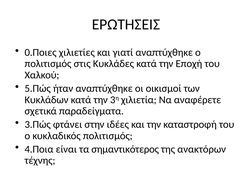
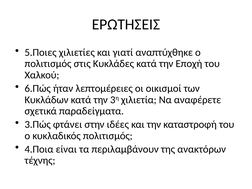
0.Ποιες: 0.Ποιες -> 5.Ποιες (41, 52)
5.Πώς: 5.Πώς -> 6.Πώς (38, 88)
ήταν αναπτύχθηκε: αναπτύχθηκε -> λεπτομέρειες (104, 88)
σημαντικότερος: σημαντικότερος -> περιλαμβάνουν (125, 149)
